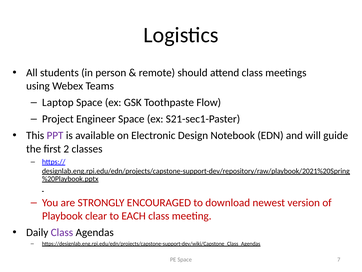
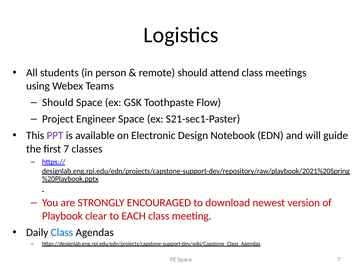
Laptop: Laptop -> Should (58, 102)
first 2: 2 -> 7 (66, 149)
Class colour: purple -> blue (62, 232)
